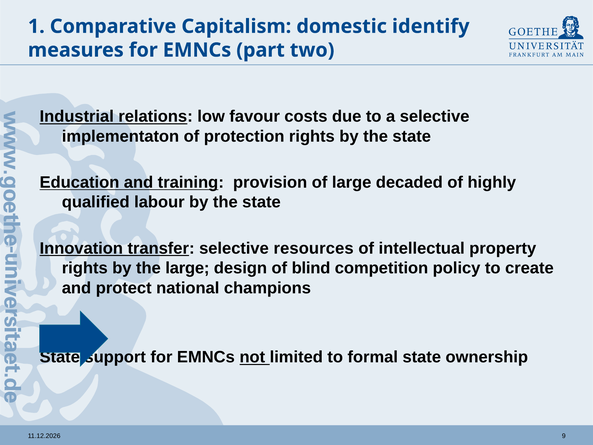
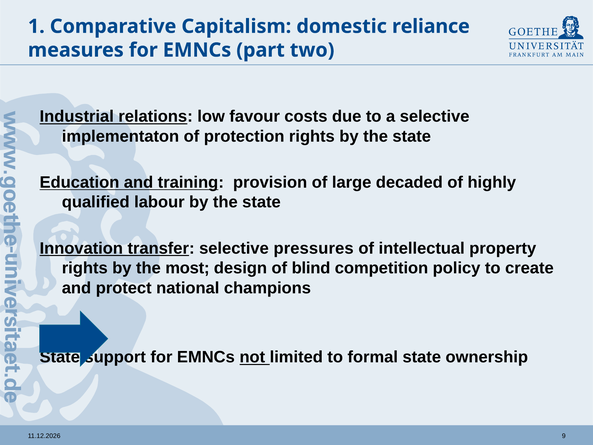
identify: identify -> reliance (431, 26)
resources: resources -> pressures (314, 248)
the large: large -> most (187, 268)
